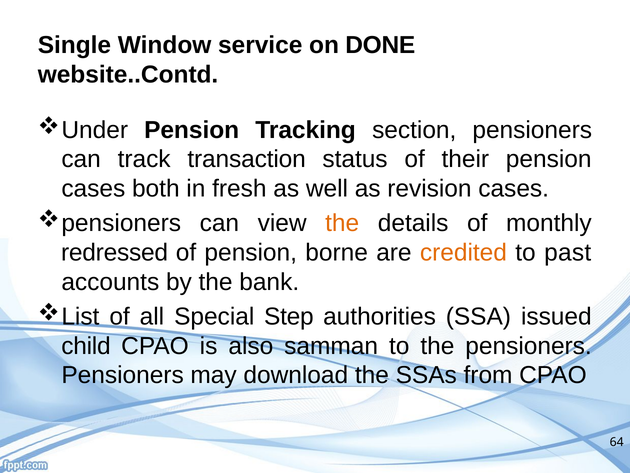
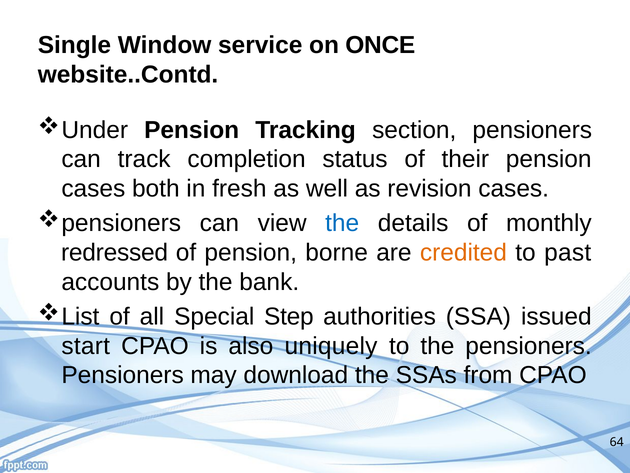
DONE: DONE -> ONCE (380, 45)
transaction: transaction -> completion (247, 159)
the colour: orange -> blue (342, 223)
child: child -> start (86, 346)
samman: samman -> uniquely (331, 346)
